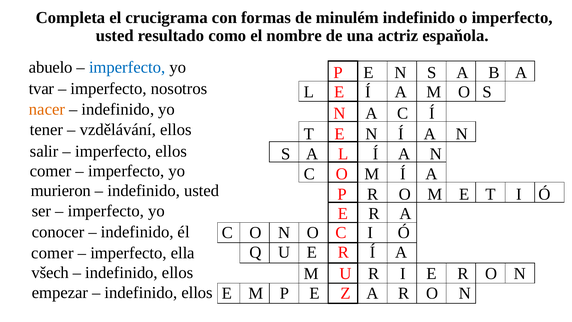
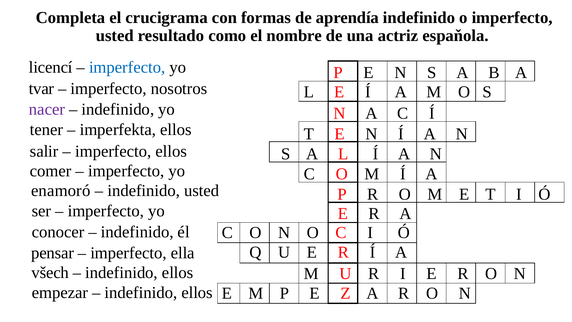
minulém: minulém -> aprendía (347, 18)
abuelo: abuelo -> licencí (51, 67)
nacer colour: orange -> purple (47, 109)
vzdělávání: vzdělávání -> imperfekta (118, 130)
murieron: murieron -> enamoró (61, 190)
comer: comer -> pensar (53, 253)
